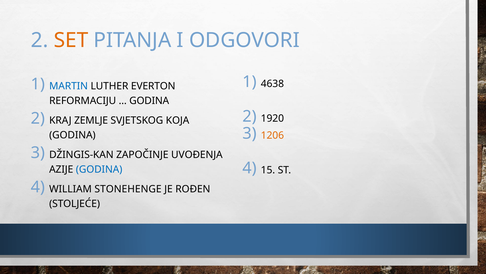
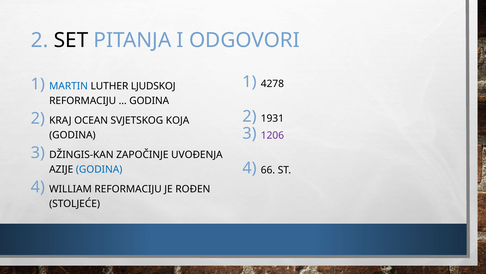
SET colour: orange -> black (71, 40)
4638: 4638 -> 4278 (272, 84)
EVERTON: EVERTON -> LJUDSKOJ (153, 86)
1920: 1920 -> 1931 (272, 118)
ZEMLJE: ZEMLJE -> OCEAN (91, 120)
1206 colour: orange -> purple (272, 135)
15: 15 -> 66 (268, 170)
WILLIAM STONEHENGE: STONEHENGE -> REFORMACIJU (128, 189)
